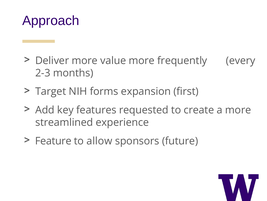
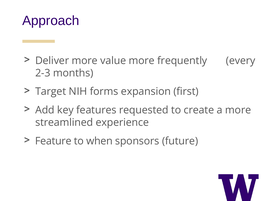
allow: allow -> when (100, 140)
